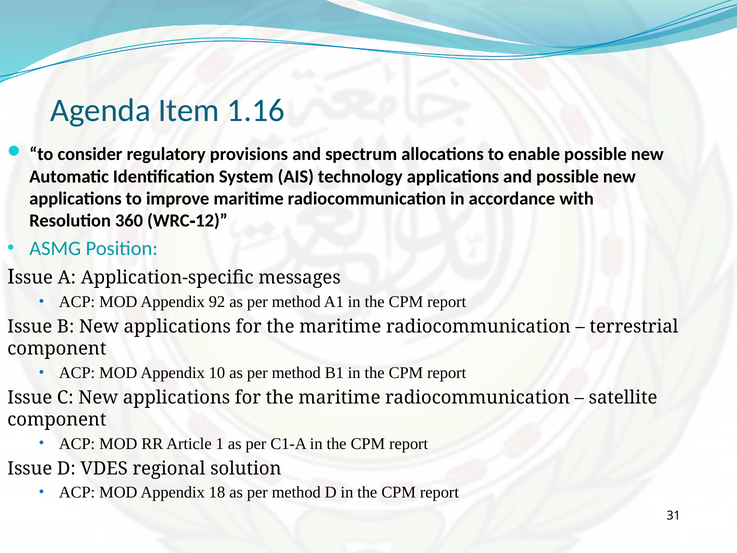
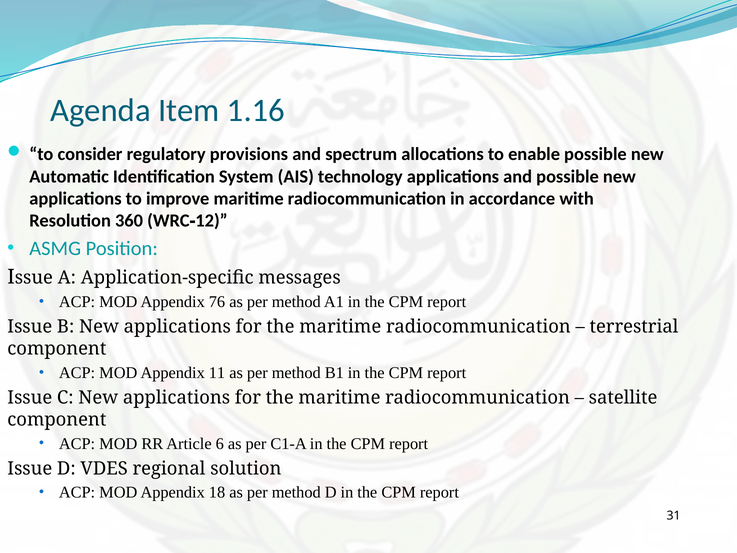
92: 92 -> 76 (217, 302)
10: 10 -> 11 (217, 373)
1: 1 -> 6 (220, 444)
